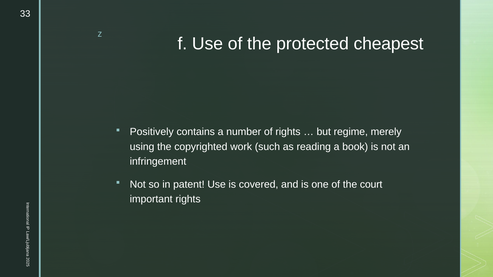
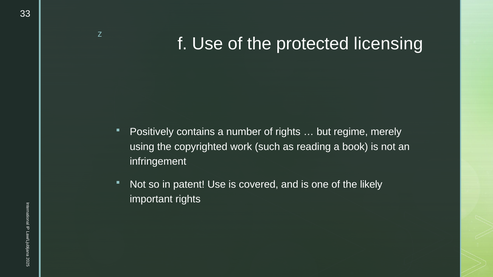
cheapest: cheapest -> licensing (388, 44)
court: court -> likely (371, 185)
